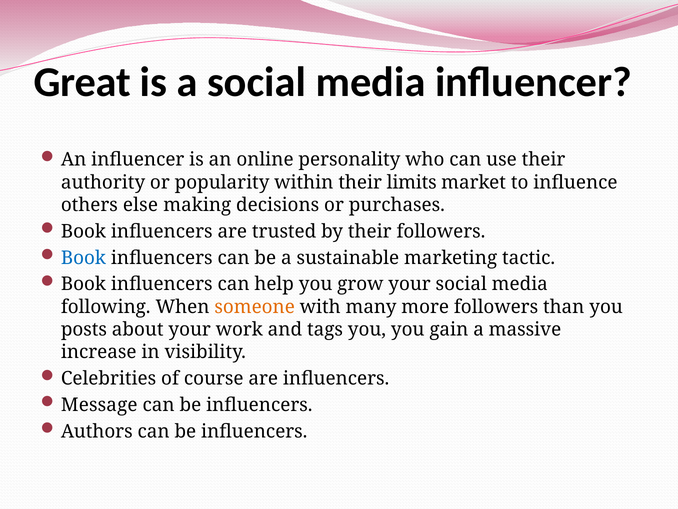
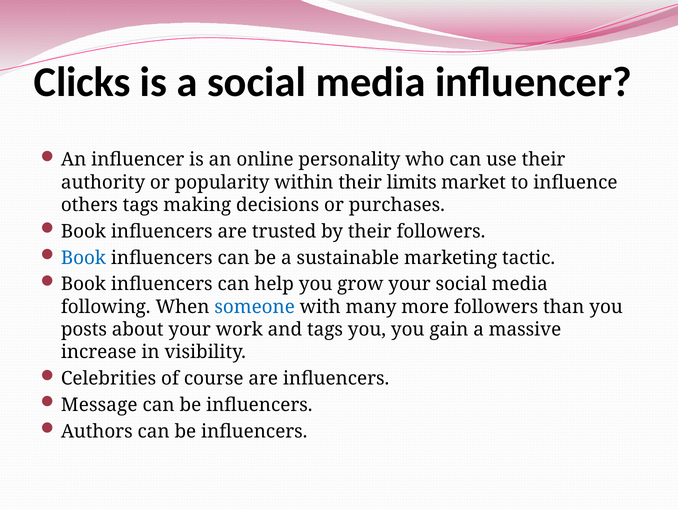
Great: Great -> Clicks (82, 82)
others else: else -> tags (141, 205)
someone colour: orange -> blue (255, 307)
